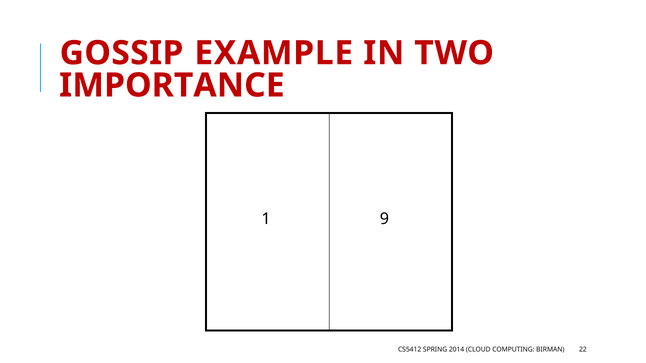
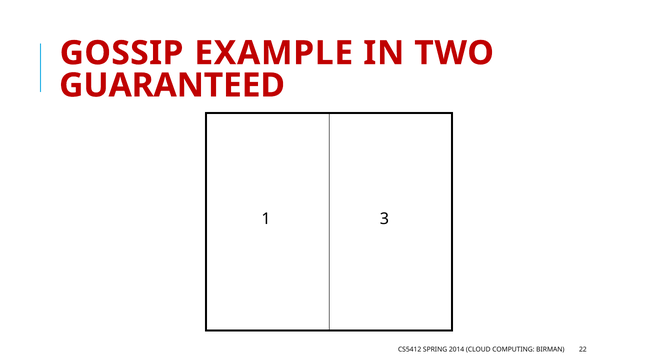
IMPORTANCE: IMPORTANCE -> GUARANTEED (172, 85)
9: 9 -> 3 (384, 219)
